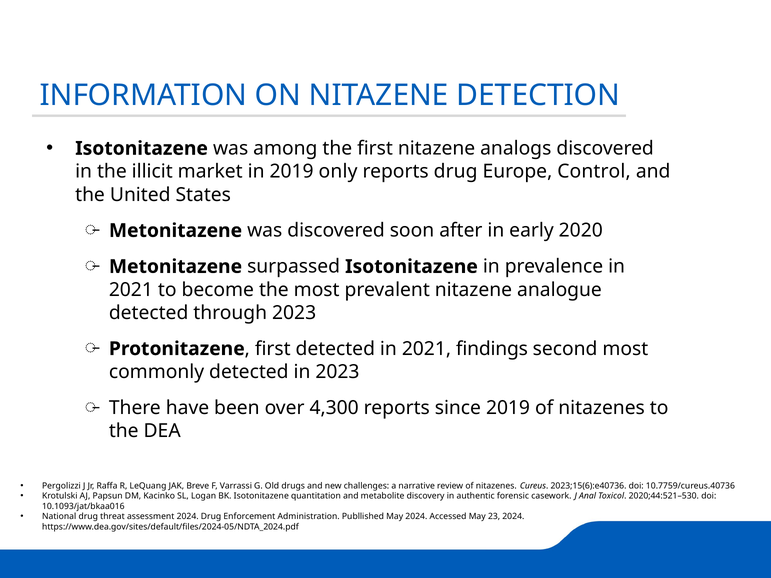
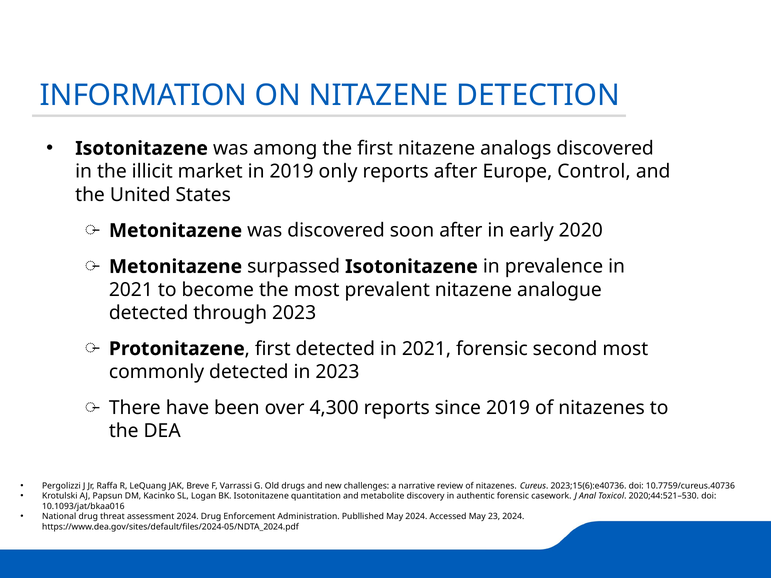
reports drug: drug -> after (456, 172)
2021 findings: findings -> forensic (492, 349)
